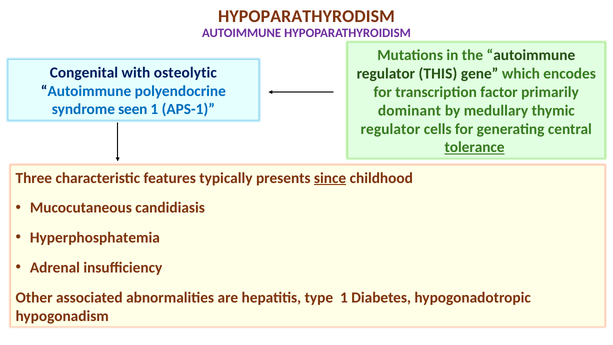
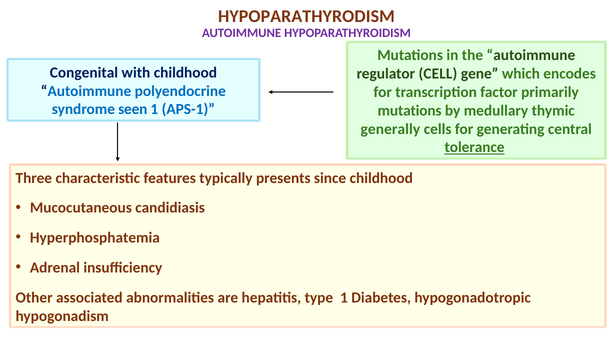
with osteolytic: osteolytic -> childhood (185, 73)
THIS: THIS -> CELL (438, 74)
dominant: dominant -> mutations (410, 111)
regulator: regulator -> generally (390, 129)
since underline: present -> none (330, 178)
